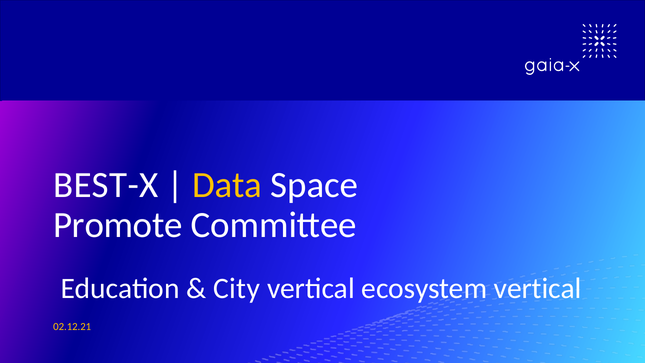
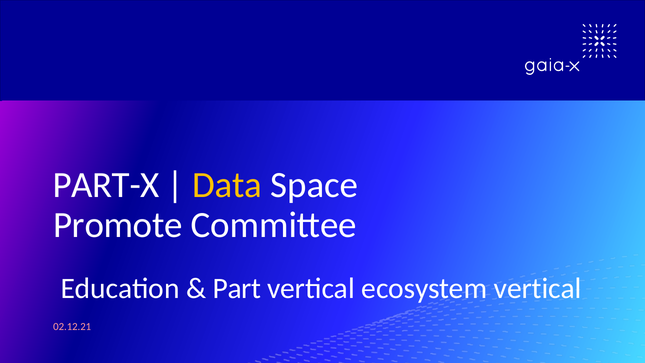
BEST-X: BEST-X -> PART-X (106, 185)
City: City -> Part (237, 288)
02.12.21 colour: yellow -> pink (72, 327)
